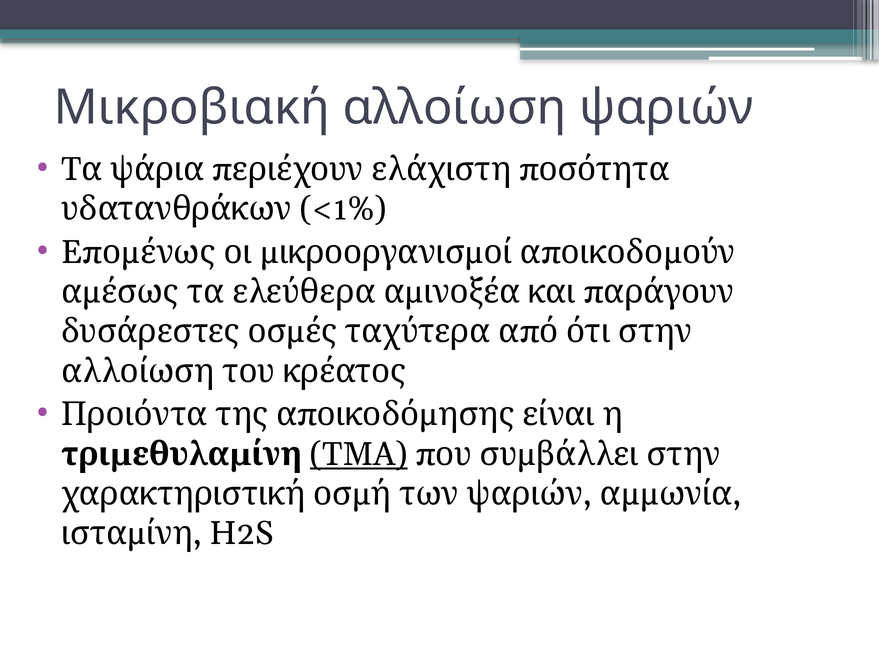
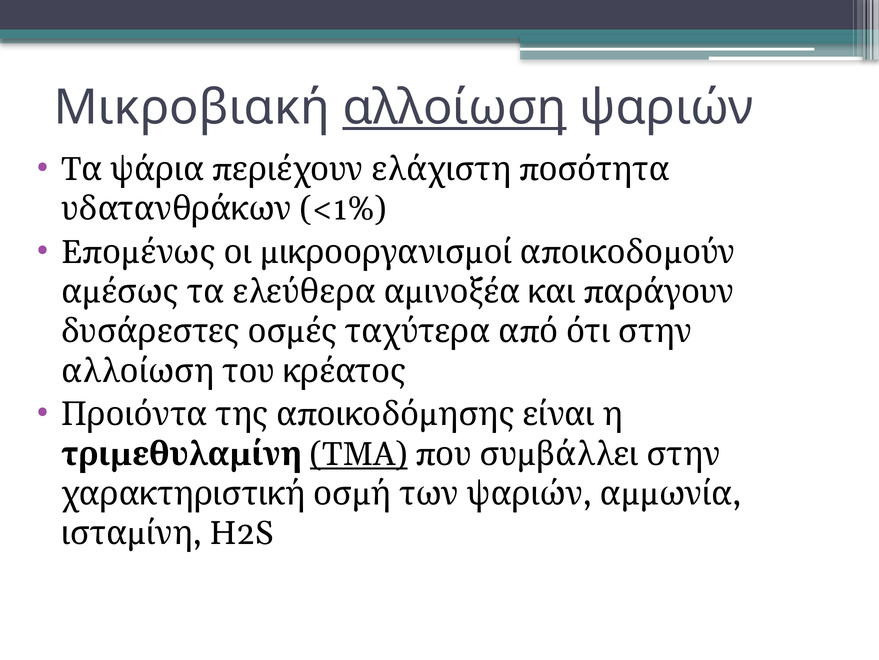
αλλοίωση underline: none -> present (455, 107)
